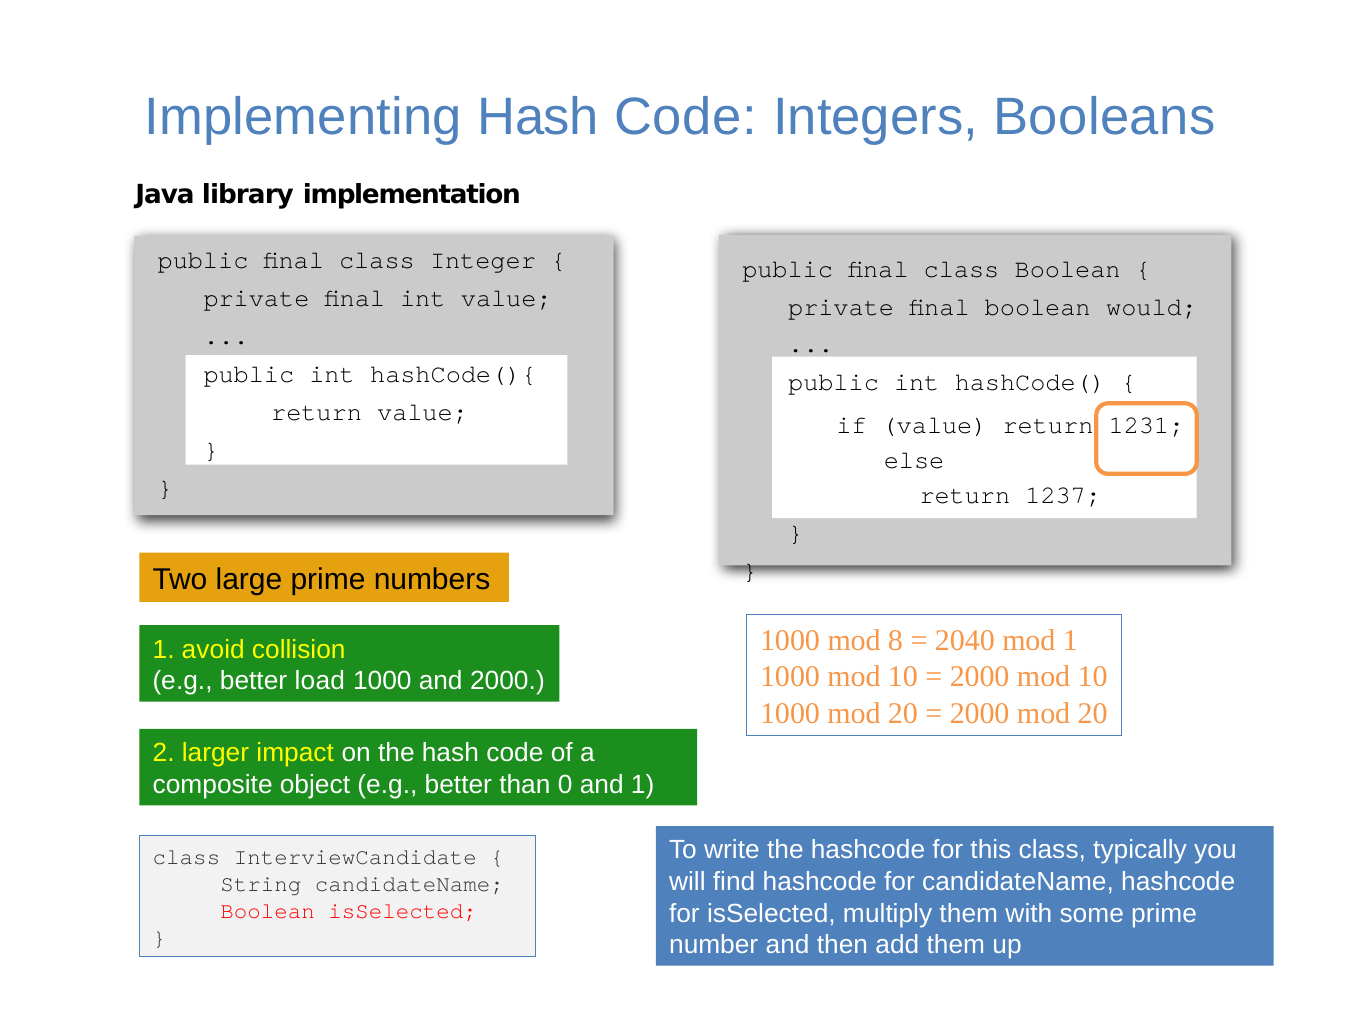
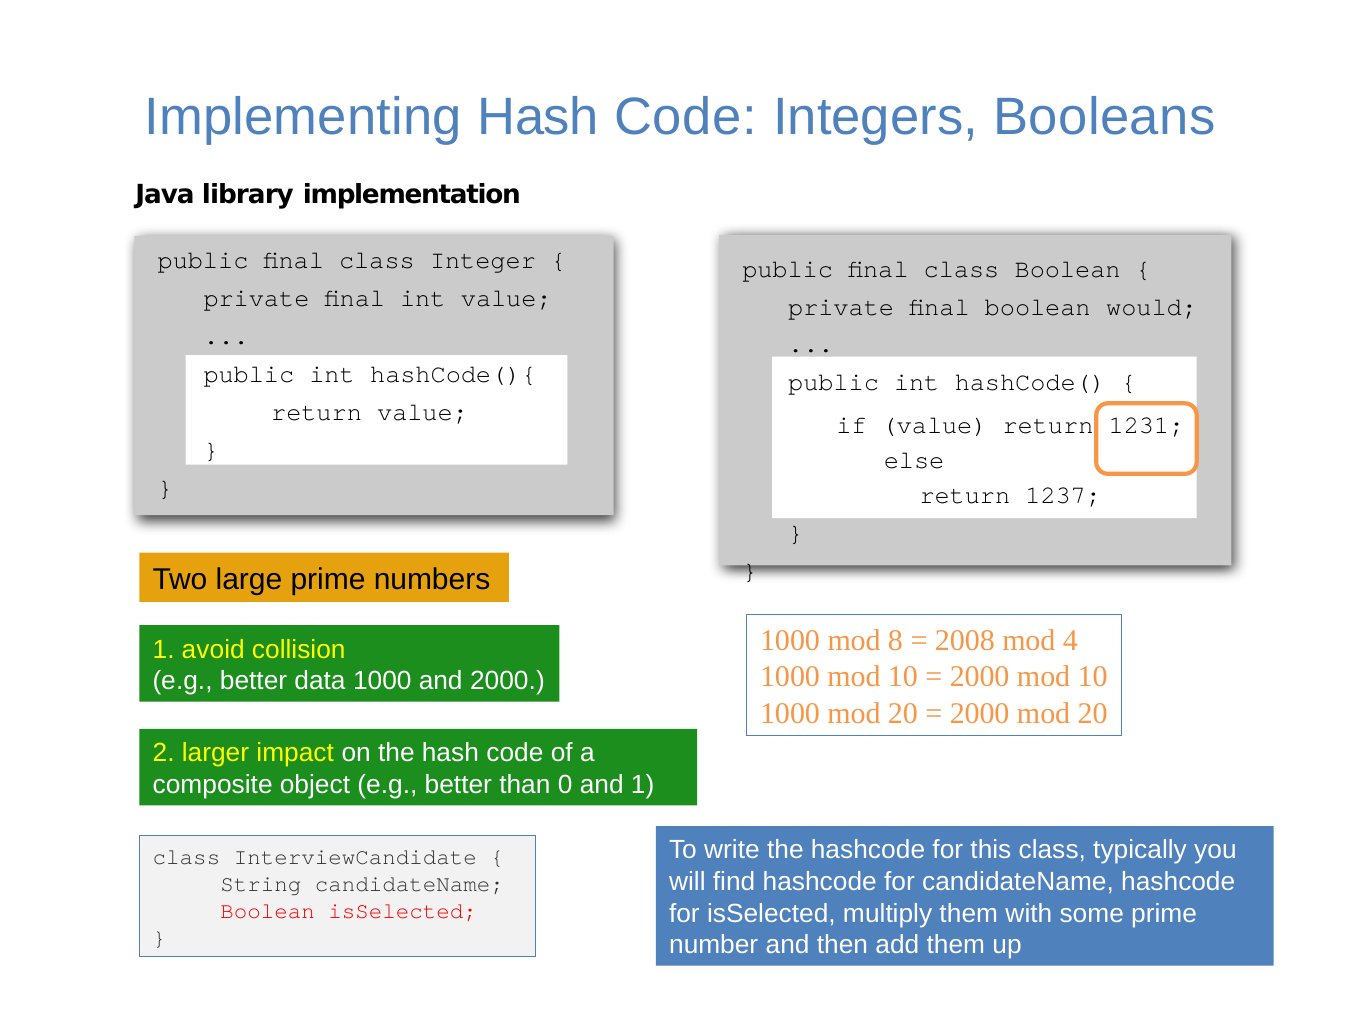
2040: 2040 -> 2008 (965, 641)
mod 1: 1 -> 4 (1070, 641)
load: load -> data (320, 681)
